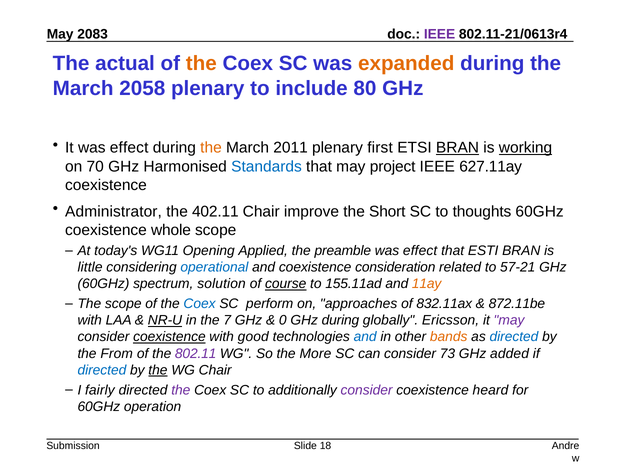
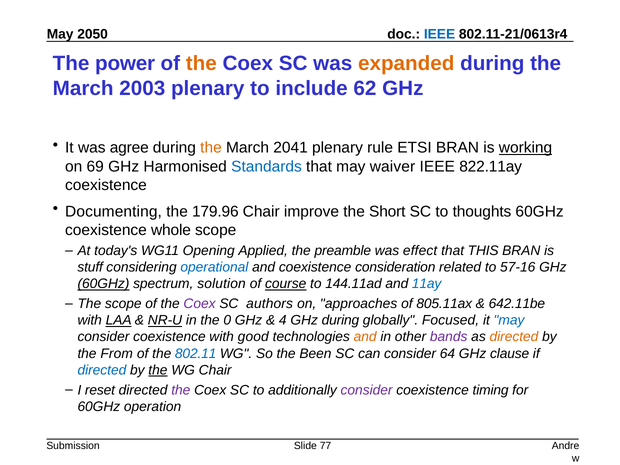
2083: 2083 -> 2050 (93, 34)
IEEE colour: purple -> blue (440, 34)
actual: actual -> power (125, 63)
2058: 2058 -> 2003 (142, 88)
80: 80 -> 62 (365, 88)
It was effect: effect -> agree (129, 148)
2011: 2011 -> 2041 (291, 148)
first: first -> rule (380, 148)
BRAN underline: present -> none (458, 148)
70: 70 -> 69 (95, 166)
project: project -> waiver (393, 166)
627.11ay: 627.11ay -> 822.11ay (491, 166)
Administrator: Administrator -> Documenting (114, 211)
402.11: 402.11 -> 179.96 (215, 211)
ESTI: ESTI -> THIS (483, 251)
little: little -> stuff (90, 267)
57-21: 57-21 -> 57-16 (518, 267)
60GHz underline: none -> present (103, 284)
155.11ad: 155.11ad -> 144.11ad (354, 284)
11ay colour: orange -> blue (427, 284)
Coex colour: blue -> purple (200, 304)
perform: perform -> authors (270, 304)
832.11ax: 832.11ax -> 805.11ax (444, 304)
872.11be: 872.11be -> 642.11be (517, 304)
LAA underline: none -> present (119, 320)
7: 7 -> 0 (227, 320)
0: 0 -> 4 (283, 320)
Ericsson: Ericsson -> Focused (451, 320)
may colour: purple -> blue (509, 320)
coexistence underline: present -> none (169, 337)
and colour: blue -> orange (365, 337)
bands colour: orange -> purple (449, 337)
directed colour: blue -> orange (514, 337)
802.11 colour: purple -> blue (196, 353)
More: More -> Been (315, 353)
73: 73 -> 64 (447, 353)
added: added -> clause (510, 353)
fairly: fairly -> reset (100, 390)
heard: heard -> timing (491, 390)
18: 18 -> 77 (325, 446)
